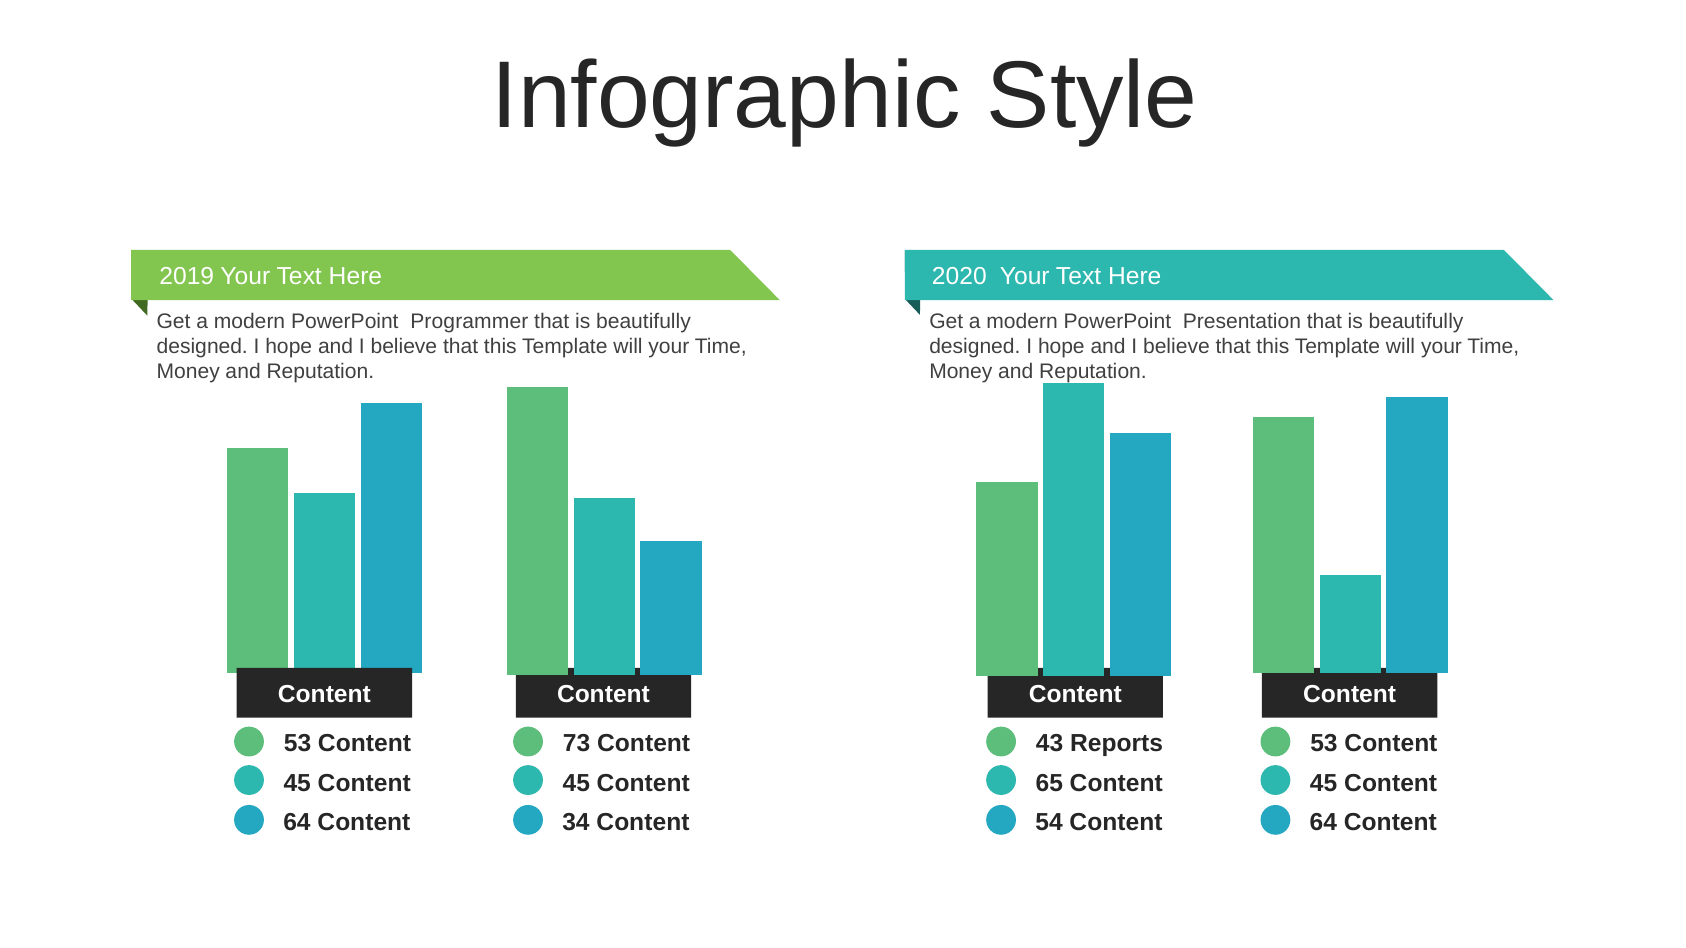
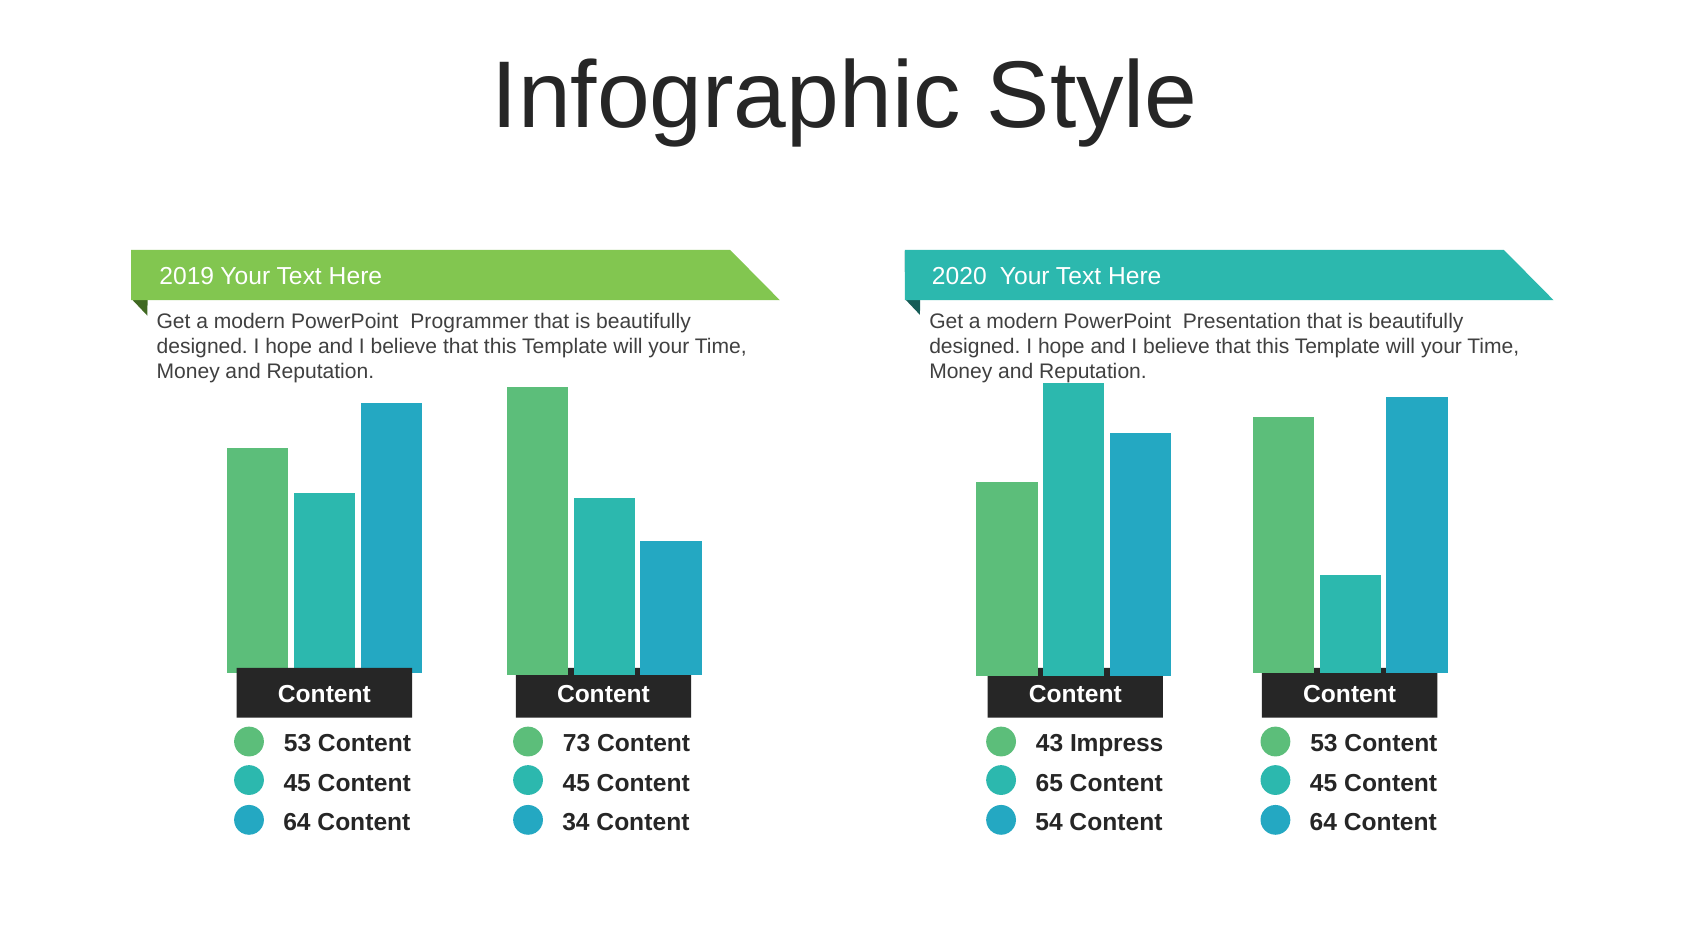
Reports: Reports -> Impress (1117, 744)
